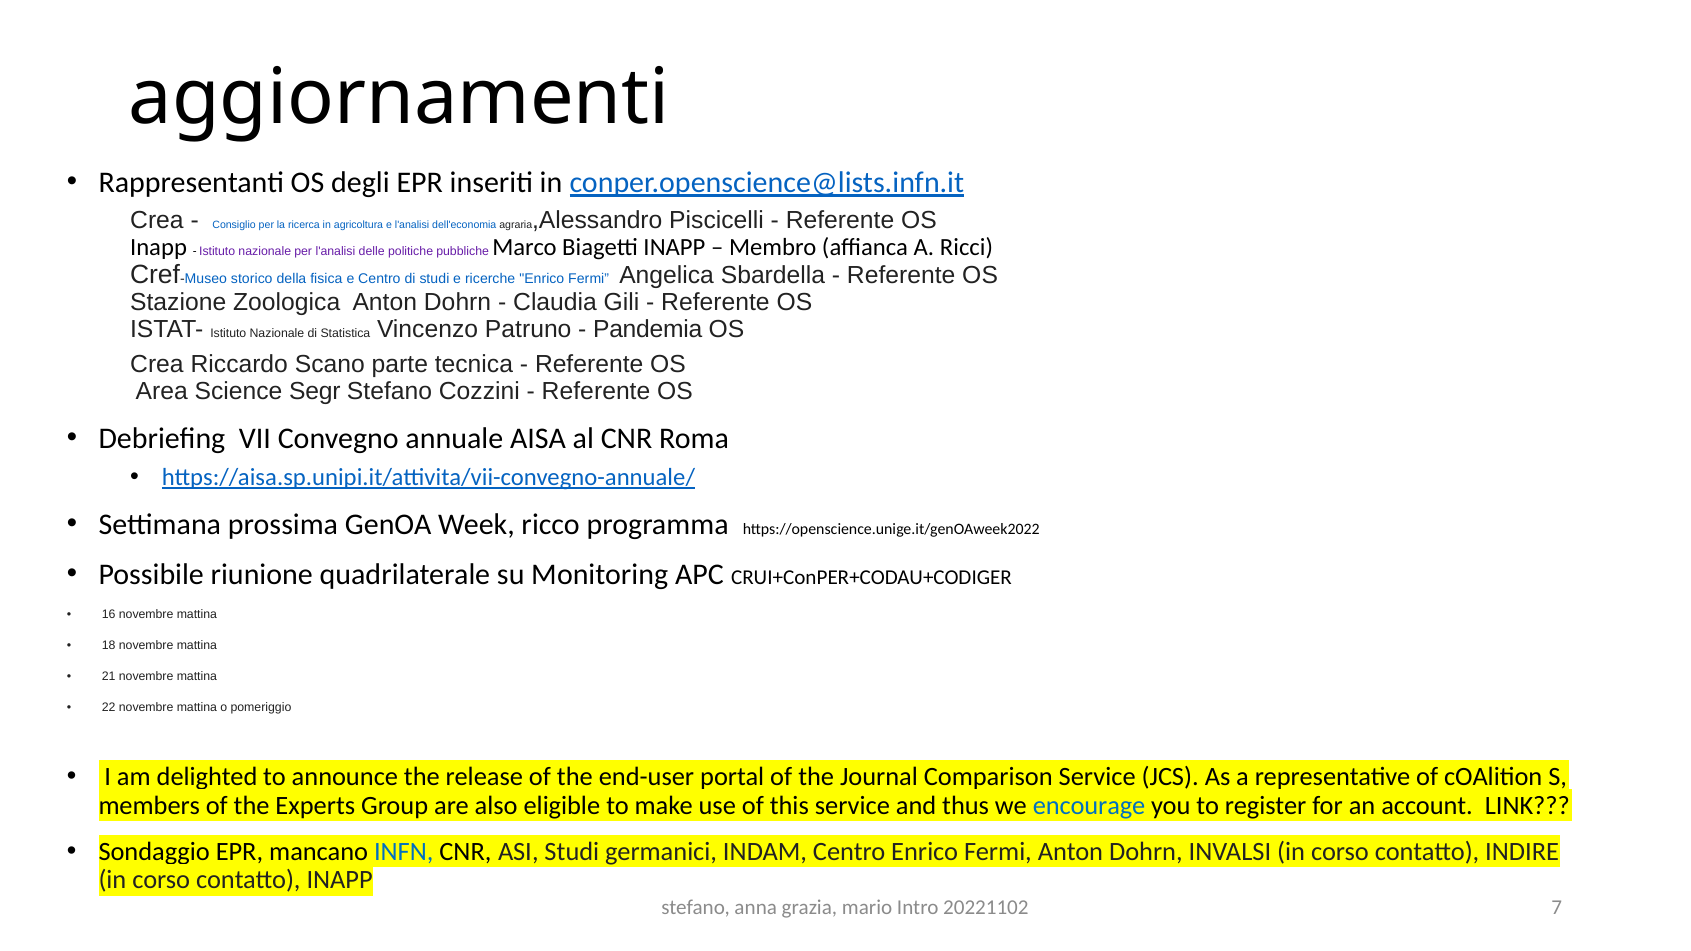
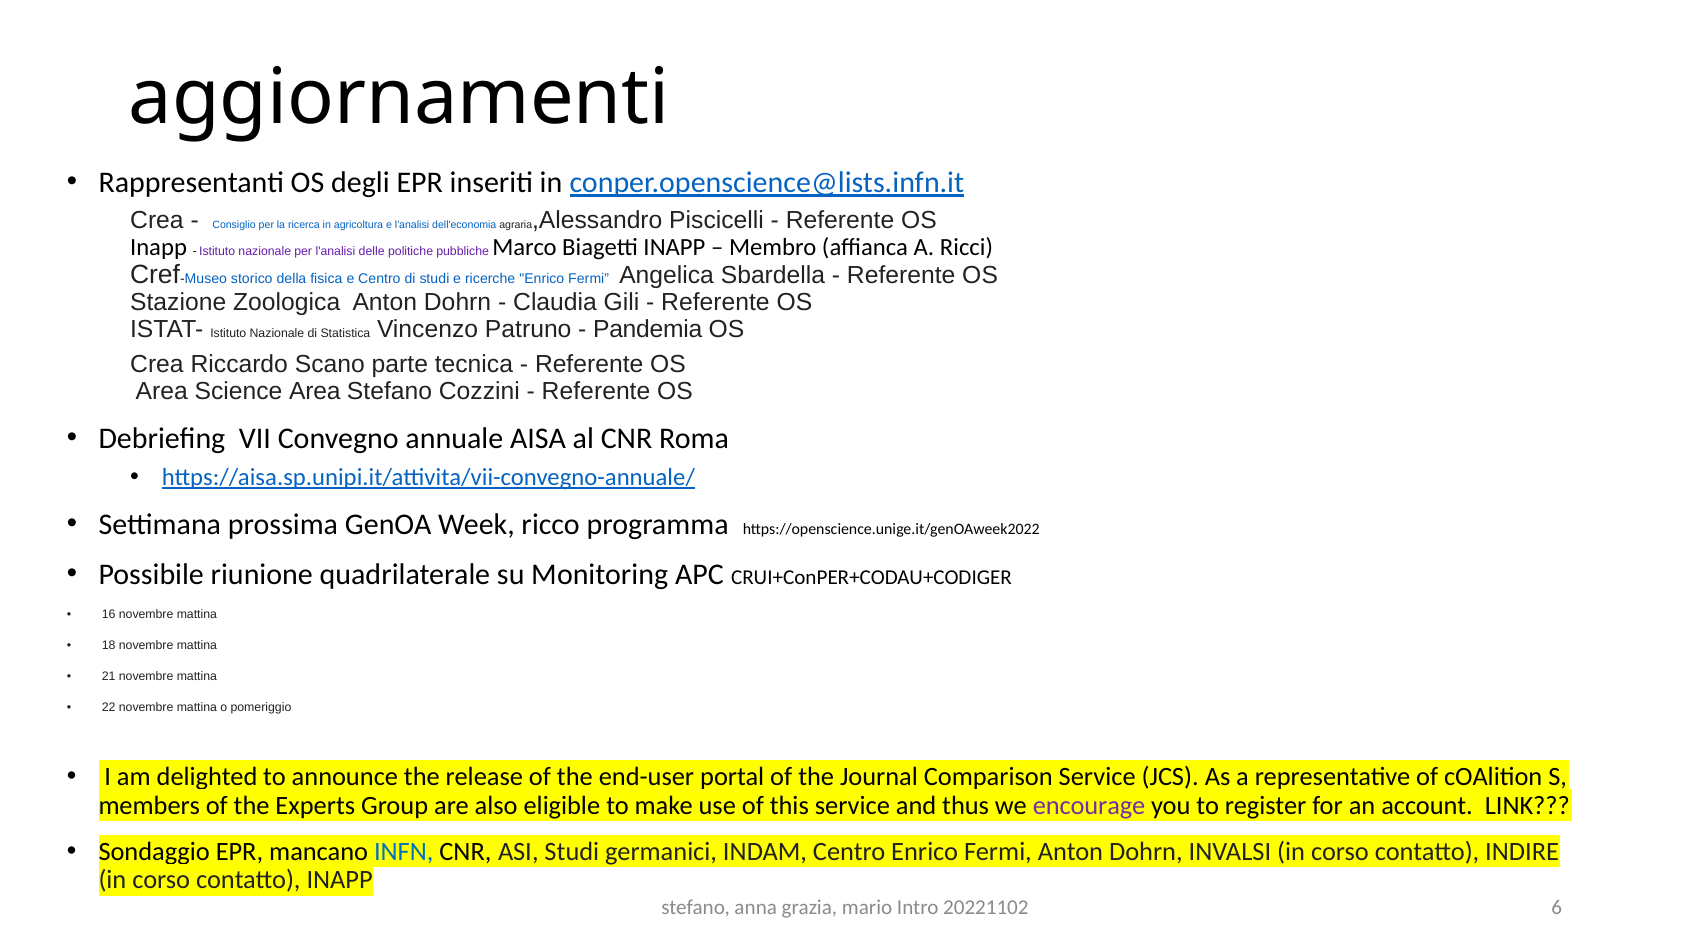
Science Segr: Segr -> Area (315, 391)
encourage colour: blue -> purple (1089, 806)
7: 7 -> 6 (1557, 908)
